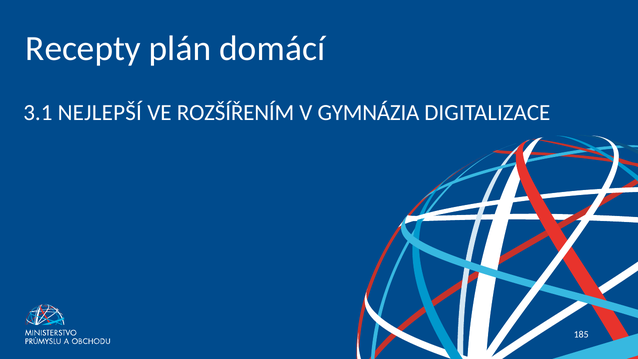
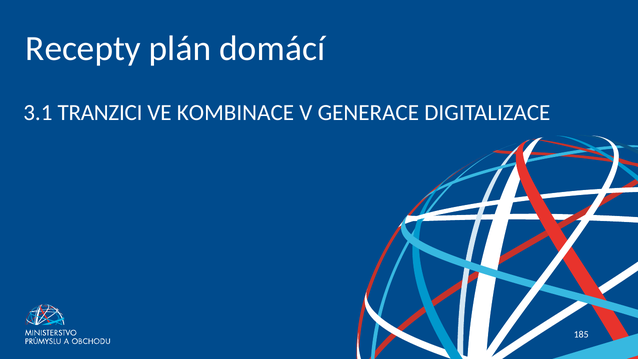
NEJLEPŠÍ: NEJLEPŠÍ -> TRANZICI (100, 113)
ROZŠÍŘENÍM: ROZŠÍŘENÍM -> KOMBINACE (235, 113)
GYMNÁZIA: GYMNÁZIA -> GENERACE (368, 113)
